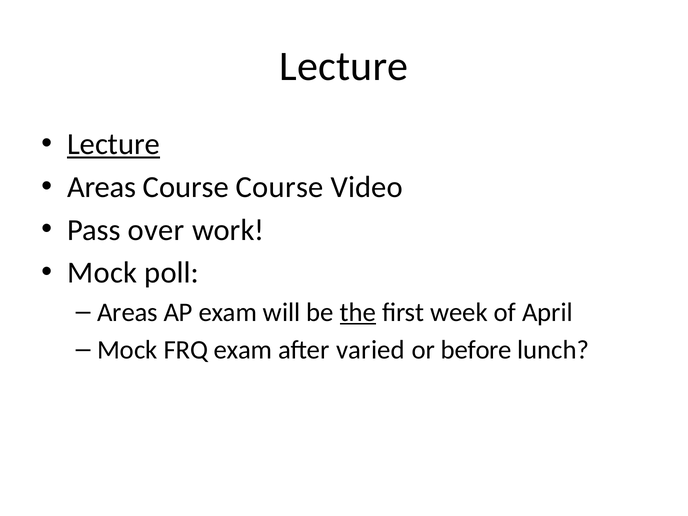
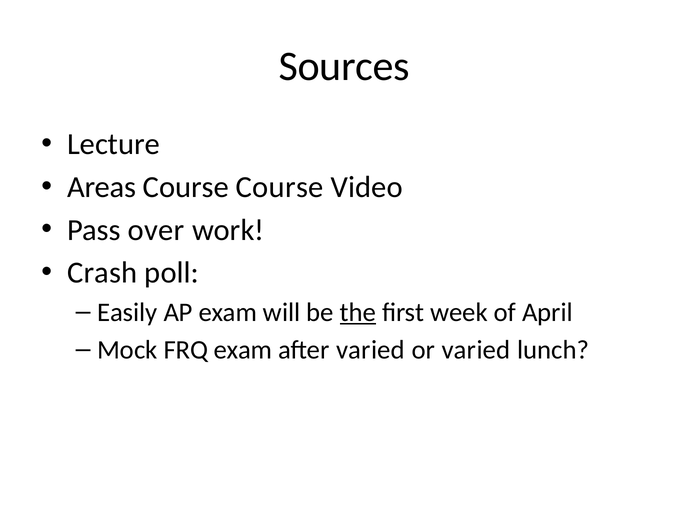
Lecture: Lecture -> Sources (344, 67)
Lecture underline: present -> none (114, 144)
Mock: Mock -> Crash (102, 273)
Areas: Areas -> Easily (127, 312)
or before: before -> varied (476, 350)
